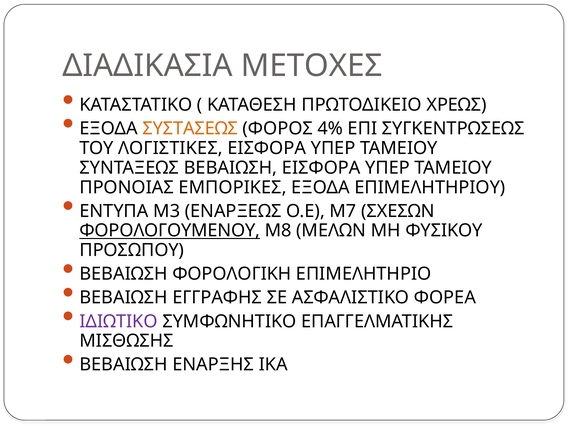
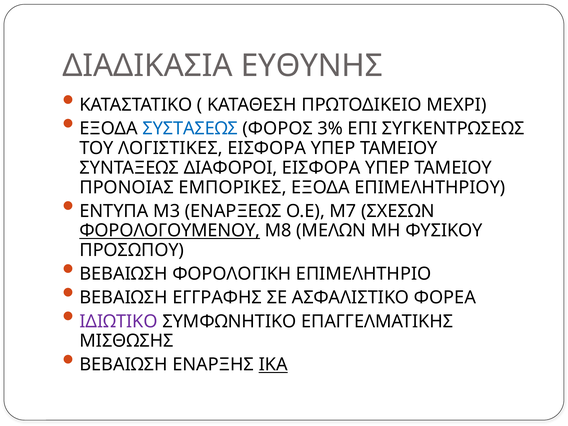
ΜΕΤΟΧΕΣ: ΜΕΤΟΧΕΣ -> ΕΥΘΥΝΗΣ (312, 66)
ΧΡΕΩΣ: ΧΡΕΩΣ -> ΜΕΧΡΙ (456, 105)
ΣΥΣΤΑΣΕΩΣ colour: orange -> blue (190, 129)
4%: 4% -> 3% (330, 129)
ΣΥΝΤΑΞΕΩΣ ΒΕΒΑΙΩΣΗ: ΒΕΒΑΙΩΣΗ -> ΔΙΑΦΟΡΟΙ (231, 168)
ΙΚΑ underline: none -> present (273, 365)
